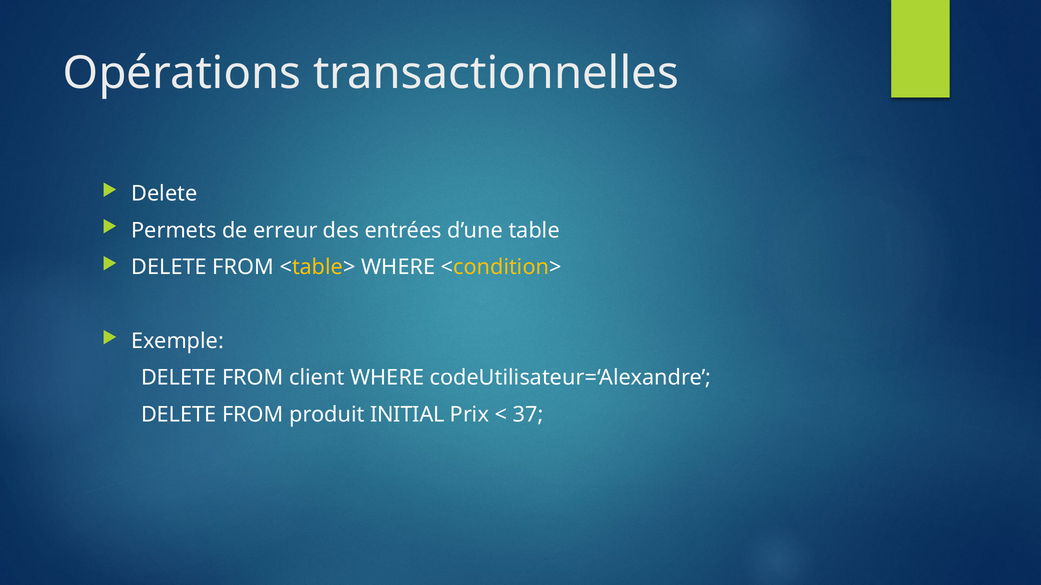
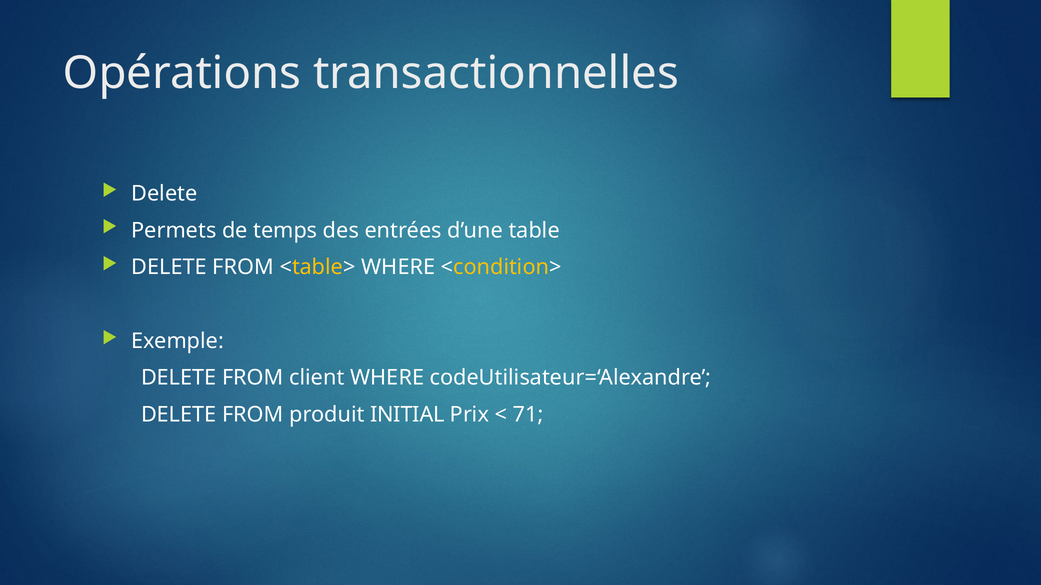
erreur: erreur -> temps (285, 231)
37: 37 -> 71 (528, 415)
